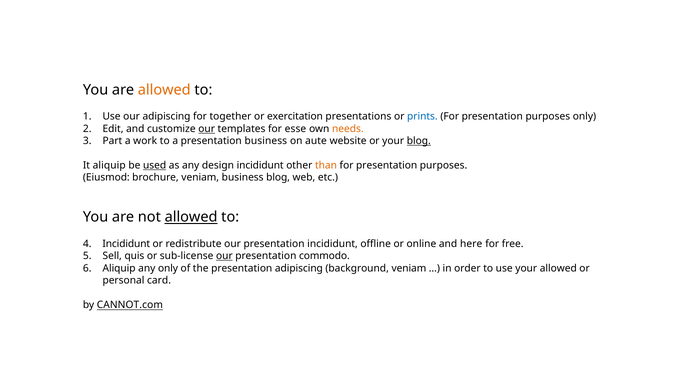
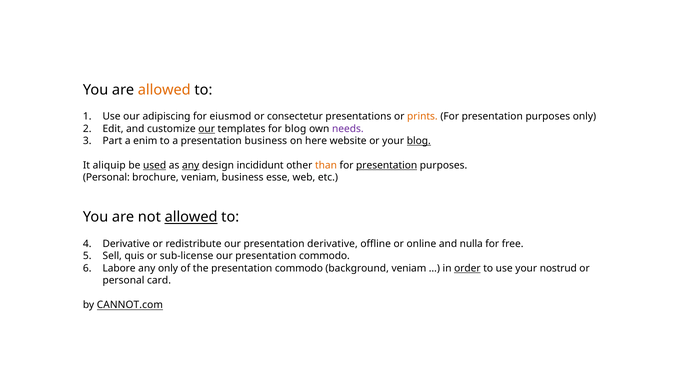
together: together -> eiusmod (230, 117)
exercitation: exercitation -> consectetur (295, 117)
prints colour: blue -> orange (422, 117)
for esse: esse -> blog (295, 129)
needs colour: orange -> purple (348, 129)
work: work -> enim (145, 141)
aute: aute -> here (316, 141)
any underline: none -> present (191, 165)
presentation underline: none -> present (387, 165)
Eiusmod: Eiusmod -> Personal (106, 178)
business blog: blog -> esse (278, 178)
Incididunt: Incididunt -> Derivative (126, 244)
presentation incididunt: incididunt -> derivative (332, 244)
here: here -> nulla (471, 244)
our underline: present -> none (224, 256)
Aliquip: Aliquip -> Labore (119, 268)
the presentation adipiscing: adipiscing -> commodo (299, 268)
order underline: none -> present (467, 268)
your allowed: allowed -> nostrud (558, 268)
